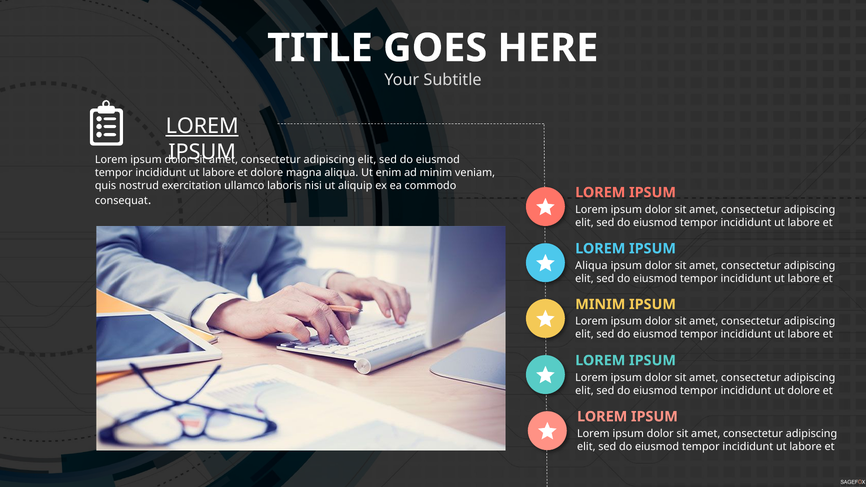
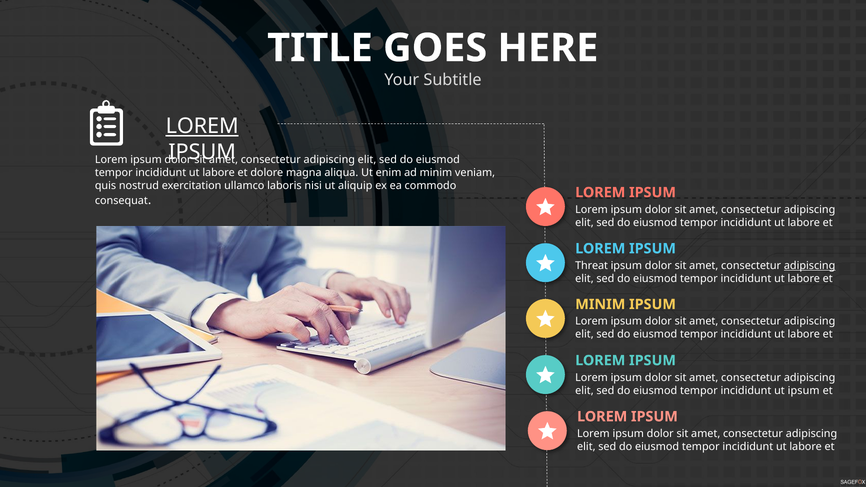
Aliqua: Aliqua -> Threat (592, 266)
adipiscing underline: none -> present (810, 266)
ut dolore: dolore -> ipsum (804, 391)
